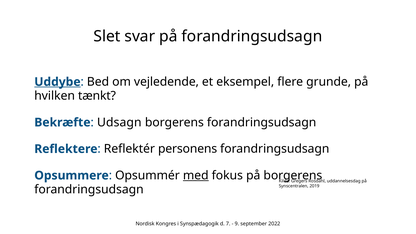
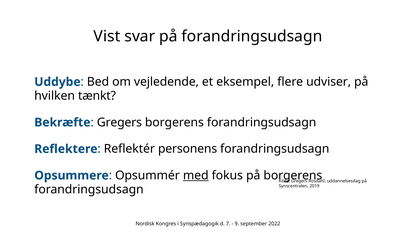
Slet: Slet -> Vist (107, 36)
Uddybe underline: present -> none (57, 82)
grunde: grunde -> udviser (329, 82)
Udsagn: Udsagn -> Gregers (119, 122)
